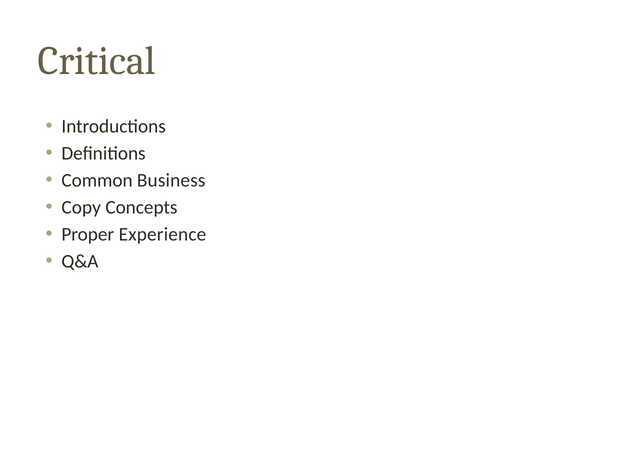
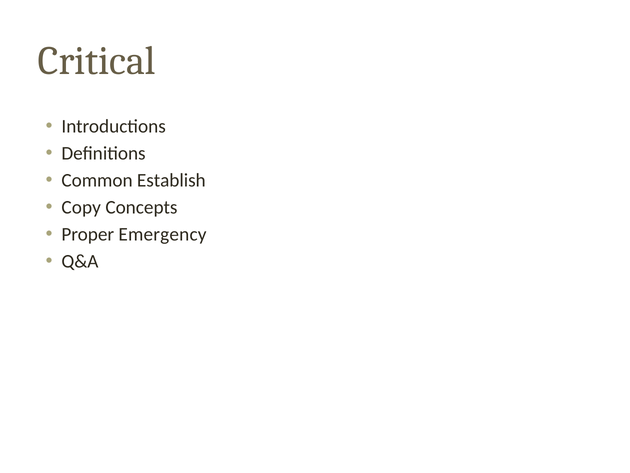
Business: Business -> Establish (171, 180)
Experience: Experience -> Emergency (162, 234)
